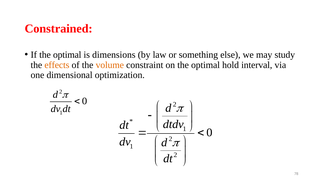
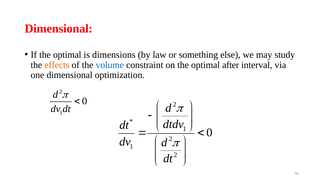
Constrained: Constrained -> Dimensional (59, 29)
volume colour: orange -> blue (110, 65)
hold: hold -> after (231, 65)
